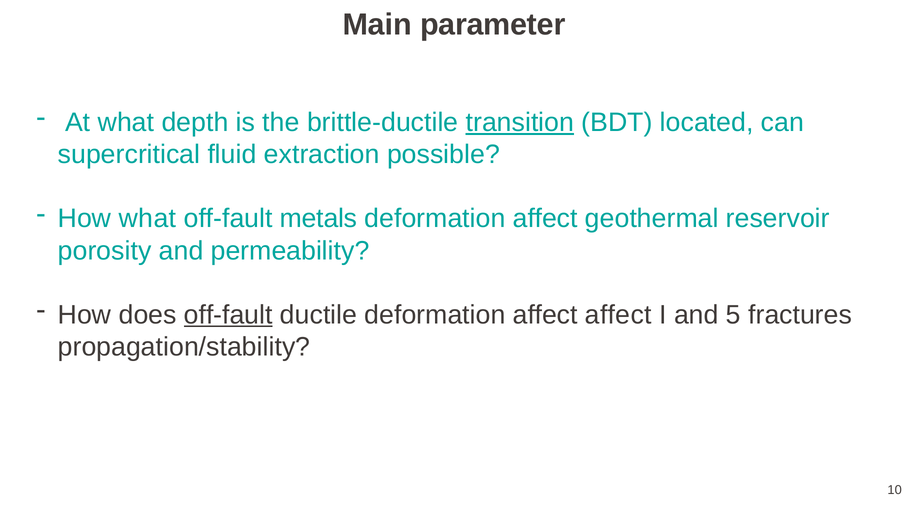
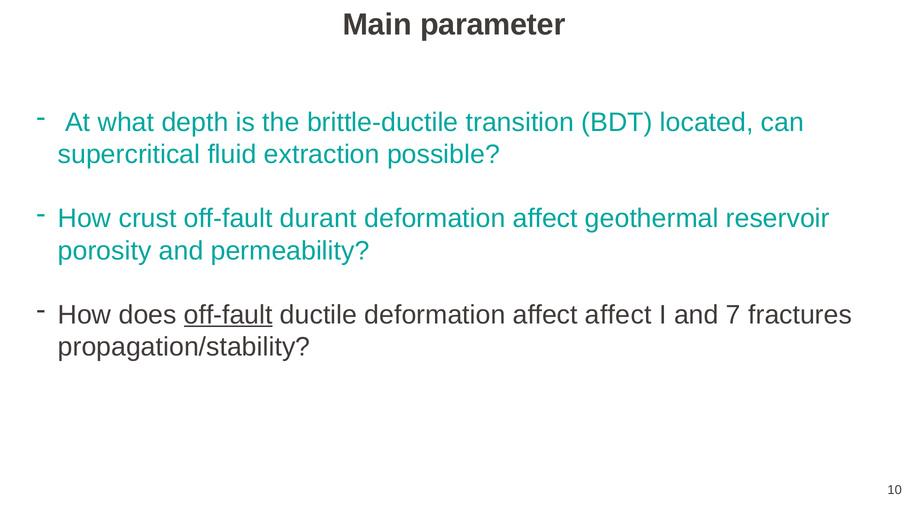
transition underline: present -> none (520, 123)
How what: what -> crust (148, 219)
metals: metals -> durant (318, 219)
5: 5 -> 7 (733, 315)
